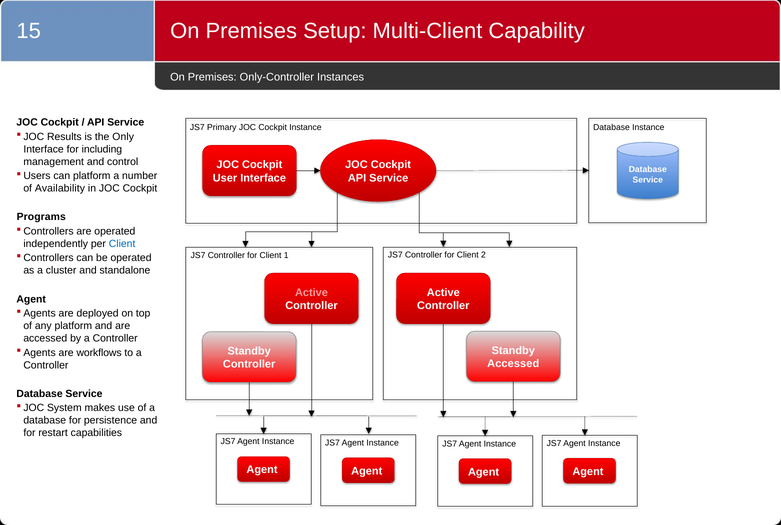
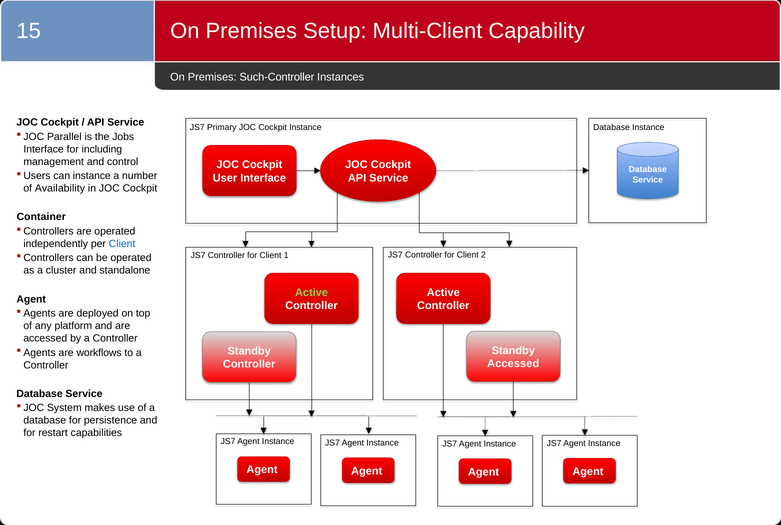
Only-Controller: Only-Controller -> Such-Controller (277, 77)
Results: Results -> Parallel (64, 137)
Only: Only -> Jobs (123, 137)
can platform: platform -> instance (92, 176)
Programs: Programs -> Container (41, 217)
Active colour: pink -> light green (311, 292)
